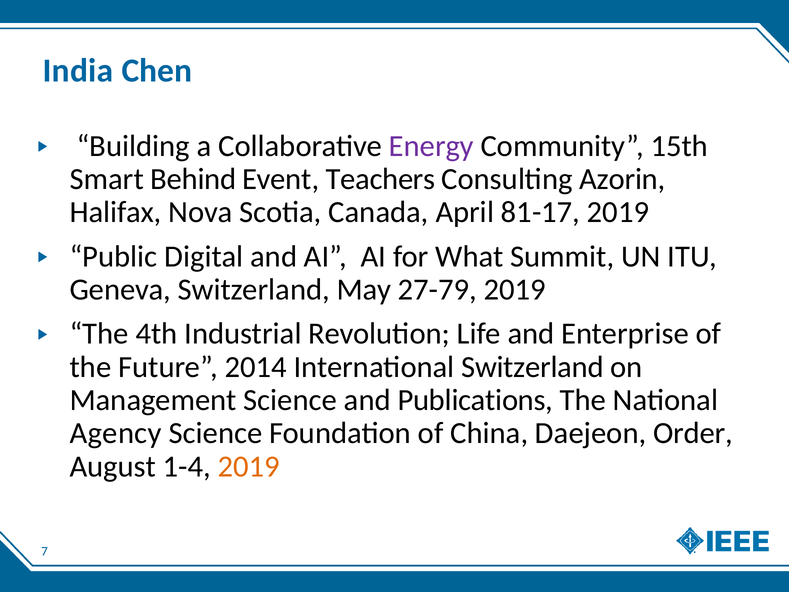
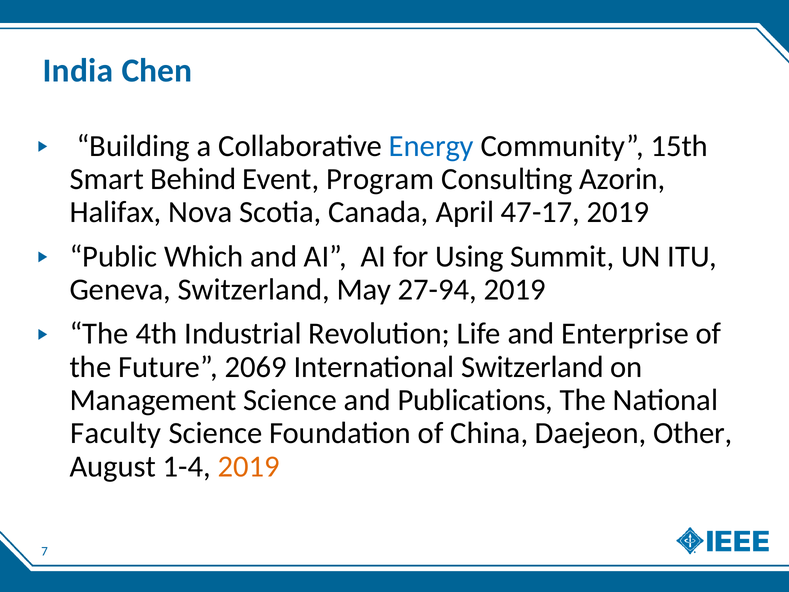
Energy colour: purple -> blue (431, 146)
Teachers: Teachers -> Program (380, 179)
81-17: 81-17 -> 47-17 (541, 212)
Digital: Digital -> Which (204, 256)
What: What -> Using (470, 256)
27-79: 27-79 -> 27-94 (437, 290)
2014: 2014 -> 2069 (256, 367)
Agency: Agency -> Faculty (116, 433)
Order: Order -> Other (693, 433)
